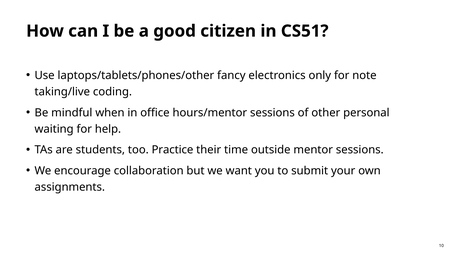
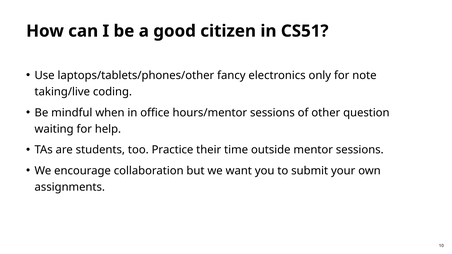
personal: personal -> question (366, 113)
